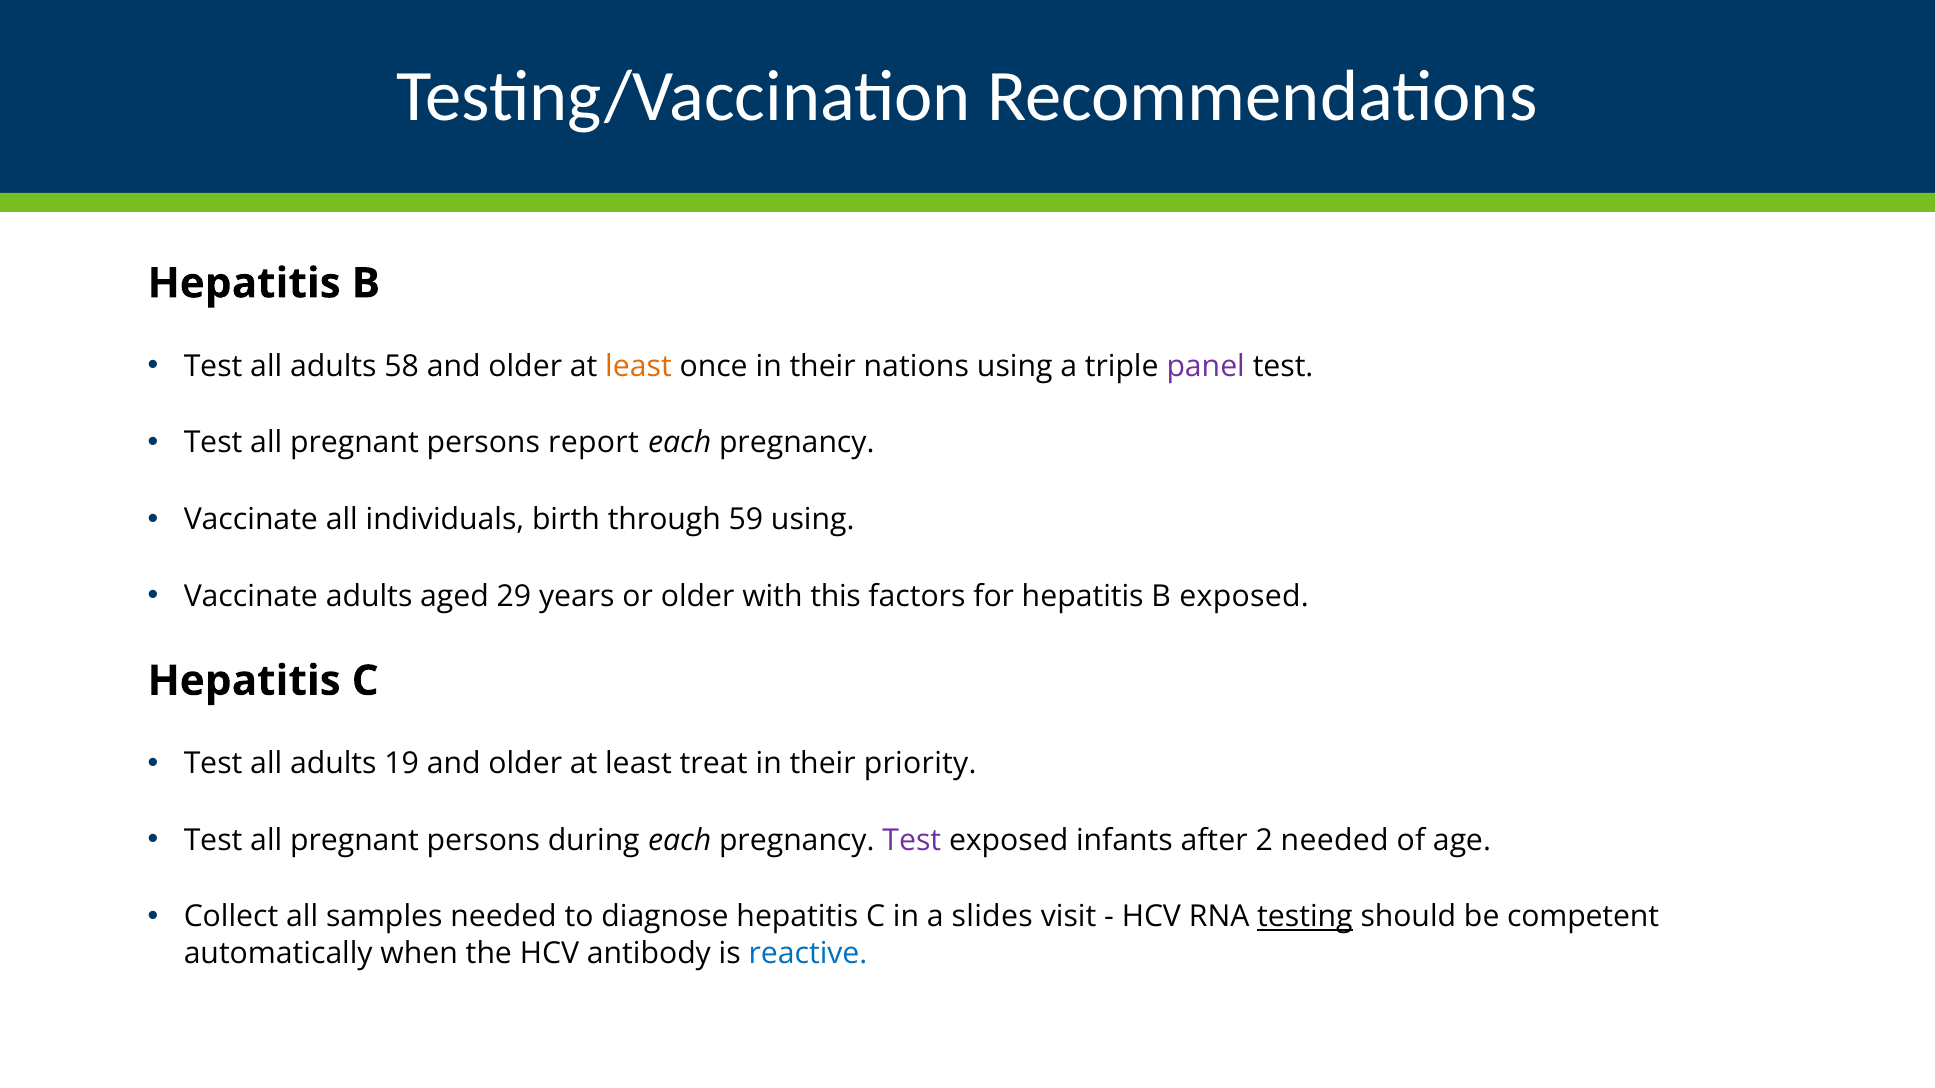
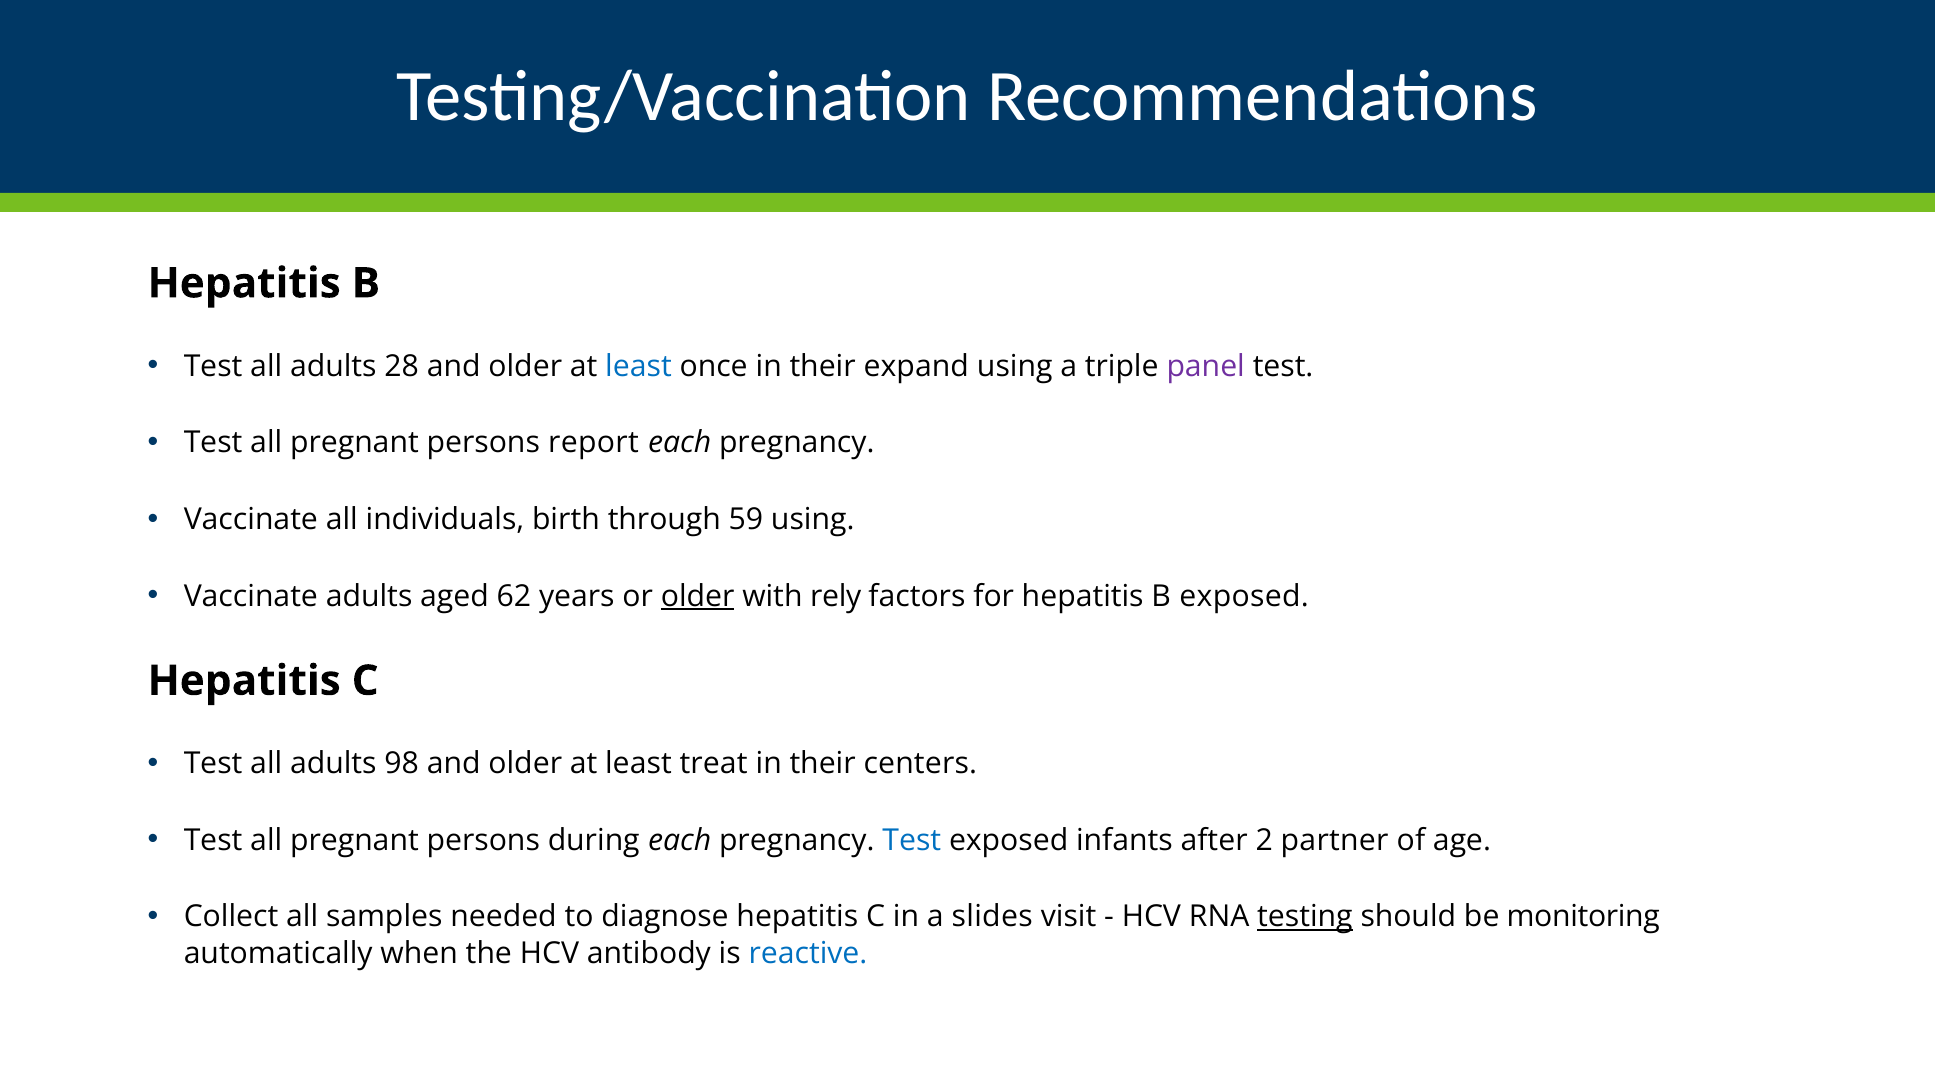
58: 58 -> 28 (402, 367)
least colour: orange -> blue (639, 367)
nations: nations -> expand (916, 367)
29: 29 -> 62 (514, 596)
older underline: none -> present (698, 596)
this: this -> rely (836, 596)
19: 19 -> 98 (402, 764)
priority: priority -> centers (920, 764)
Test colour: purple -> blue (912, 841)
2 needed: needed -> partner (1335, 841)
competent: competent -> monitoring (1583, 917)
